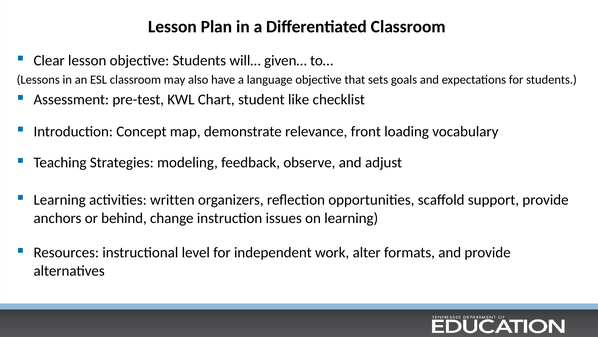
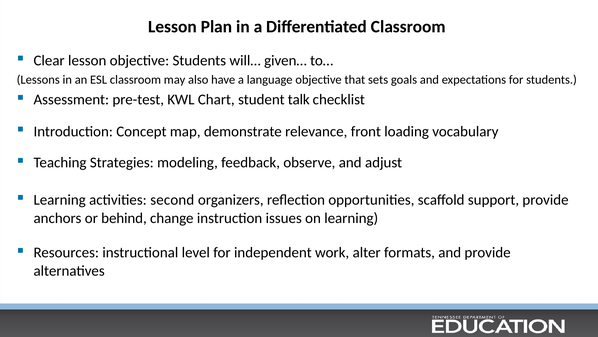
like: like -> talk (299, 99)
written: written -> second (172, 199)
